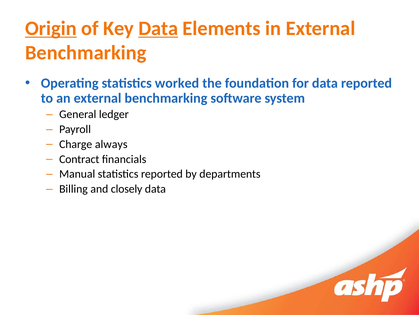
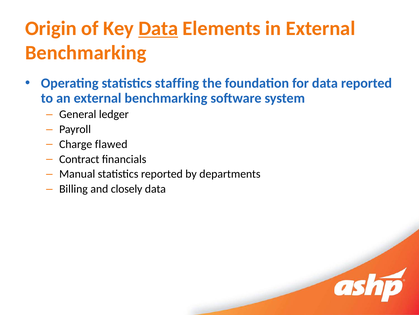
Origin underline: present -> none (51, 28)
worked: worked -> staffing (177, 83)
always: always -> flawed (111, 144)
